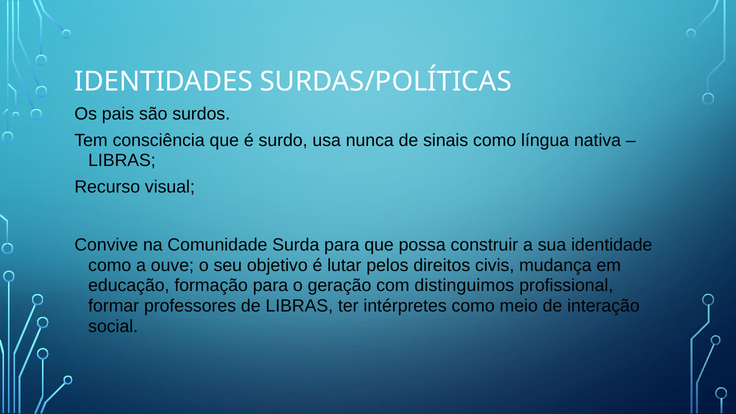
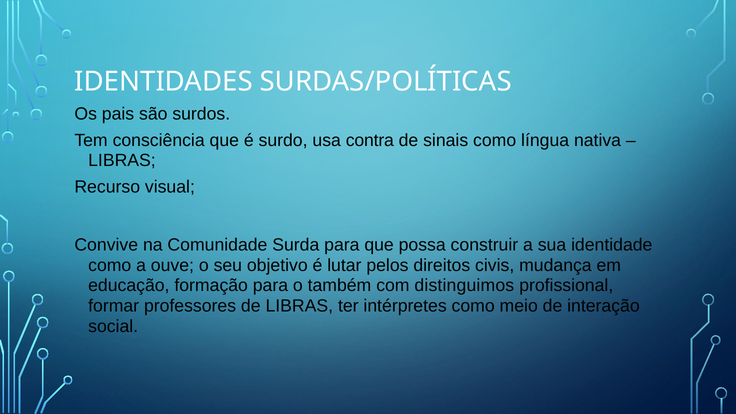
nunca: nunca -> contra (370, 140)
geração: geração -> também (339, 286)
